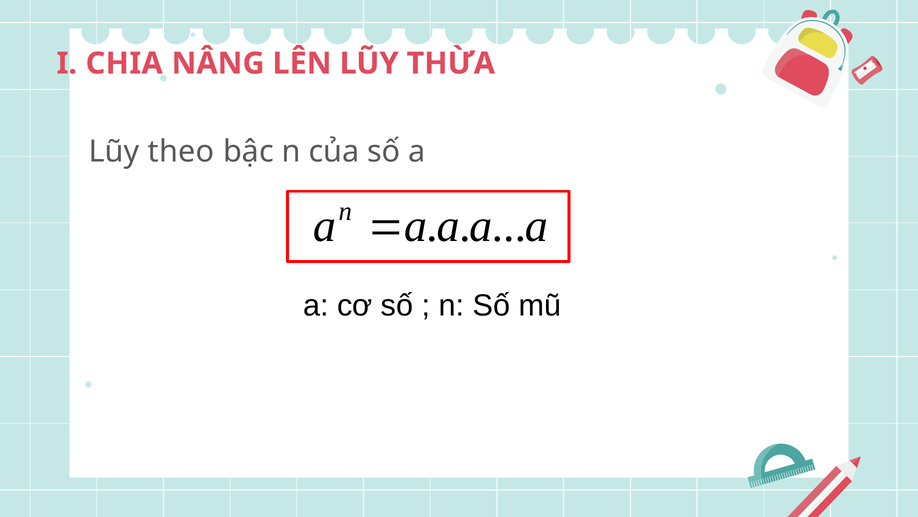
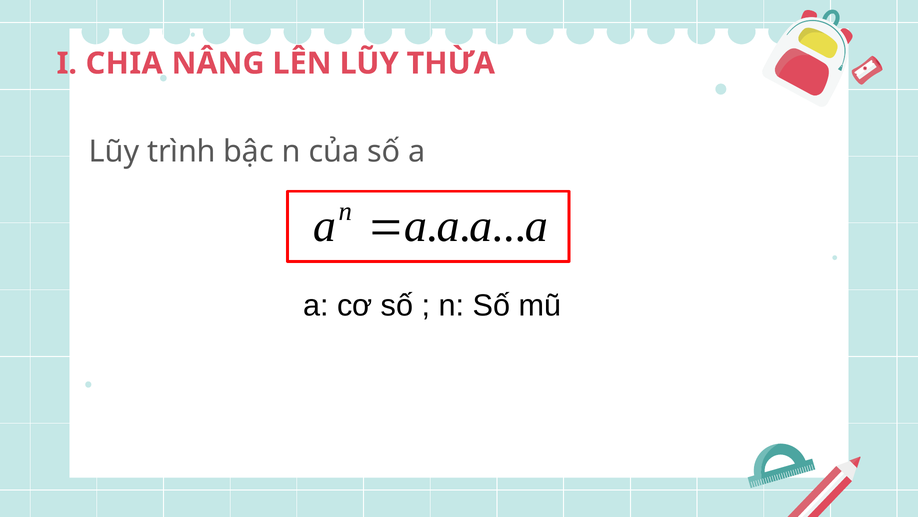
theo: theo -> trình (181, 151)
